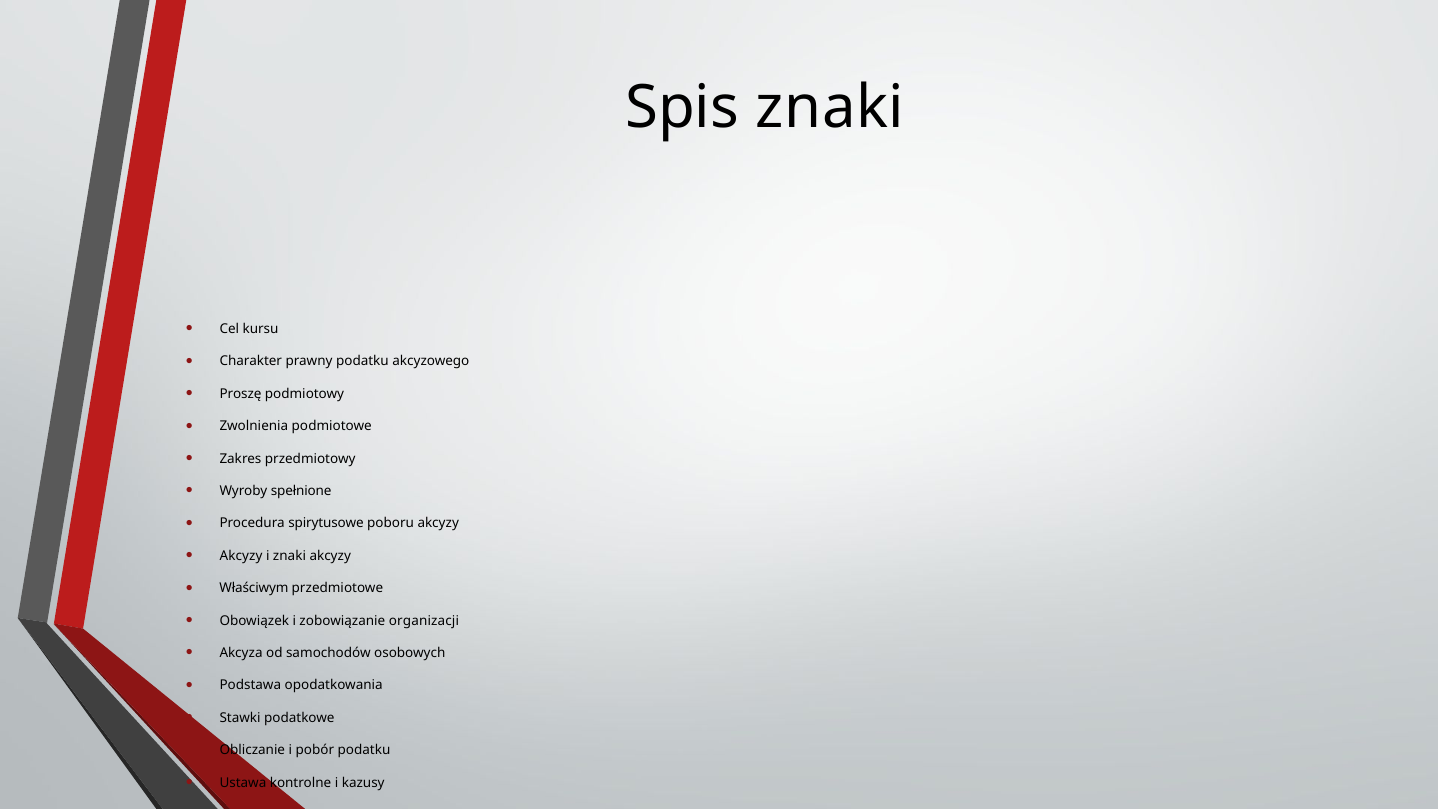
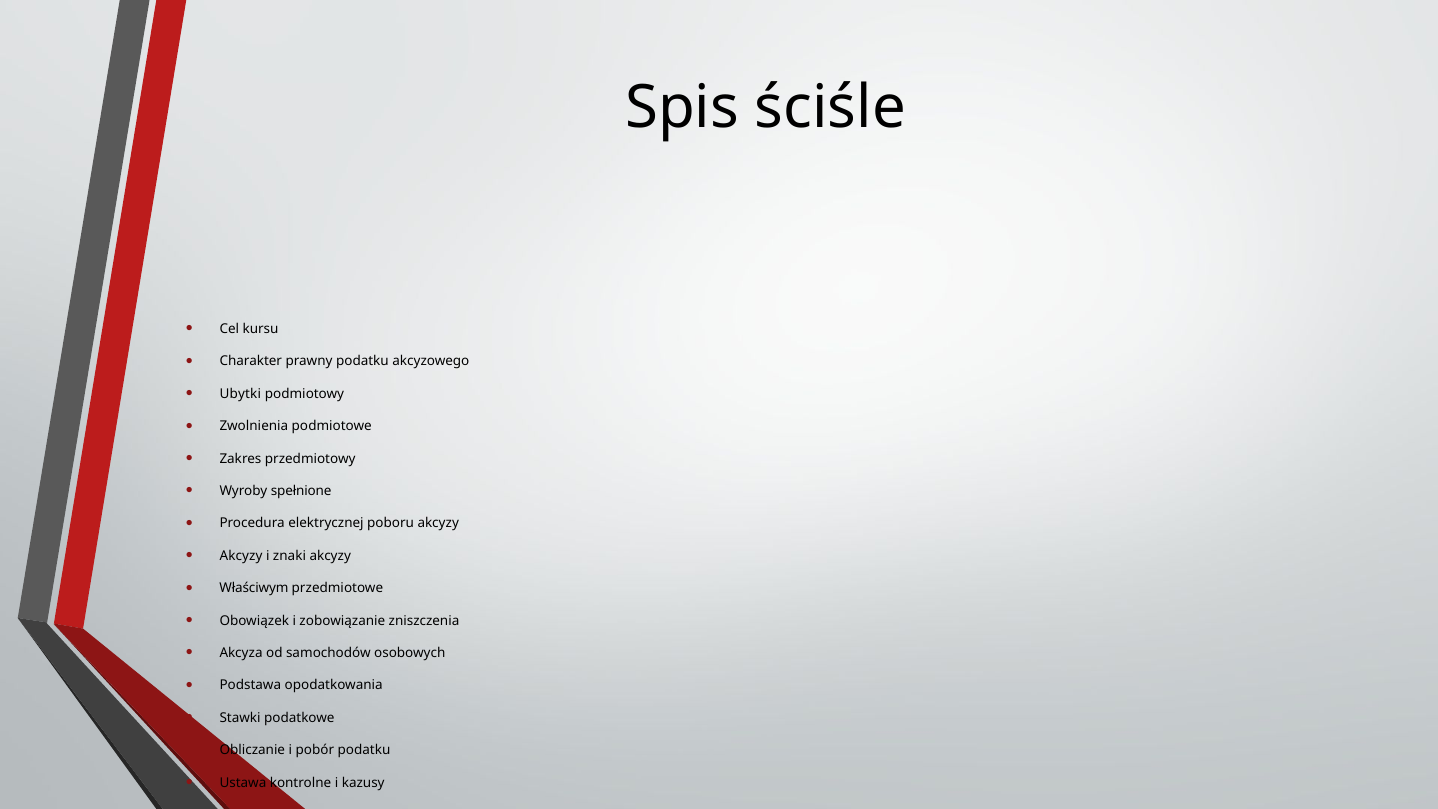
Spis znaki: znaki -> ściśle (830, 108)
Proszę: Proszę -> Ubytki (240, 394)
spirytusowe: spirytusowe -> elektrycznej (326, 523)
organizacji: organizacji -> zniszczenia (424, 621)
